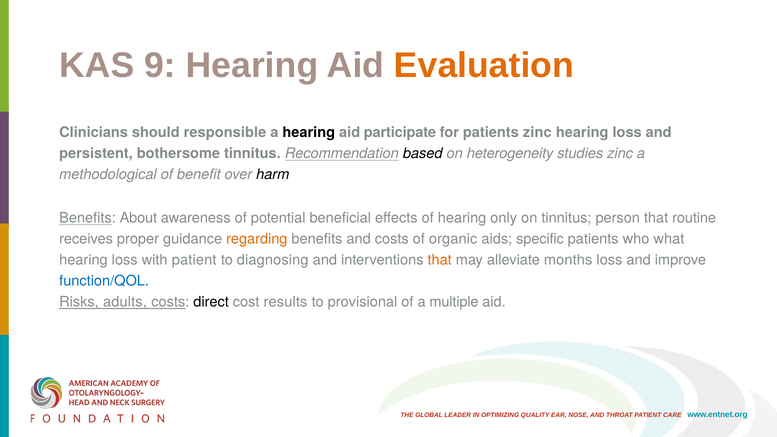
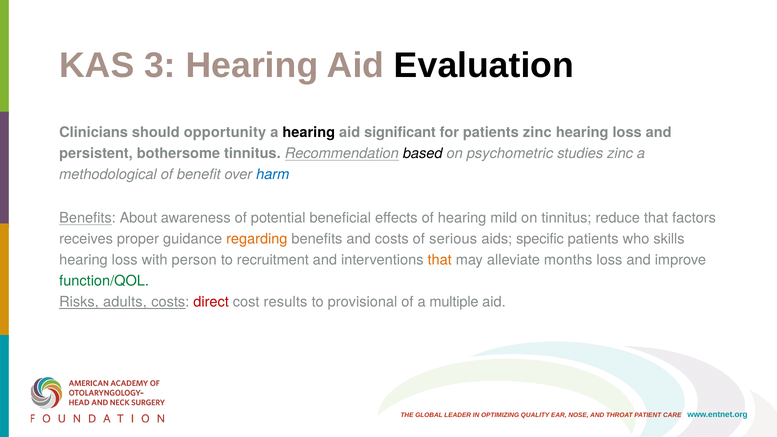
9: 9 -> 3 (160, 65)
Evaluation colour: orange -> black (484, 65)
responsible: responsible -> opportunity (225, 133)
participate: participate -> significant (400, 133)
heterogeneity: heterogeneity -> psychometric (510, 153)
harm colour: black -> blue (273, 174)
only: only -> mild (504, 218)
person: person -> reduce (618, 218)
routine: routine -> factors (694, 218)
organic: organic -> serious (453, 239)
what: what -> skills (669, 239)
with patient: patient -> person (194, 260)
diagnosing: diagnosing -> recruitment (273, 260)
function/QOL colour: blue -> green (104, 281)
direct colour: black -> red (211, 302)
